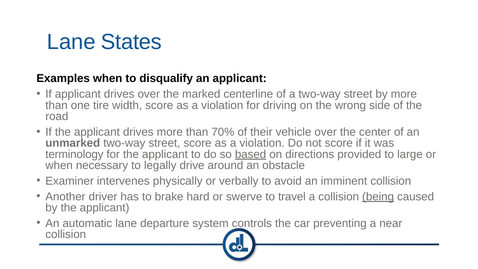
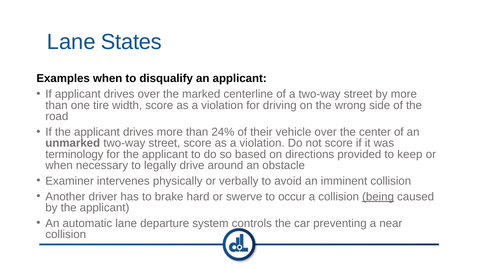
70%: 70% -> 24% (223, 132)
based underline: present -> none (251, 154)
large: large -> keep (410, 154)
travel: travel -> occur (292, 196)
